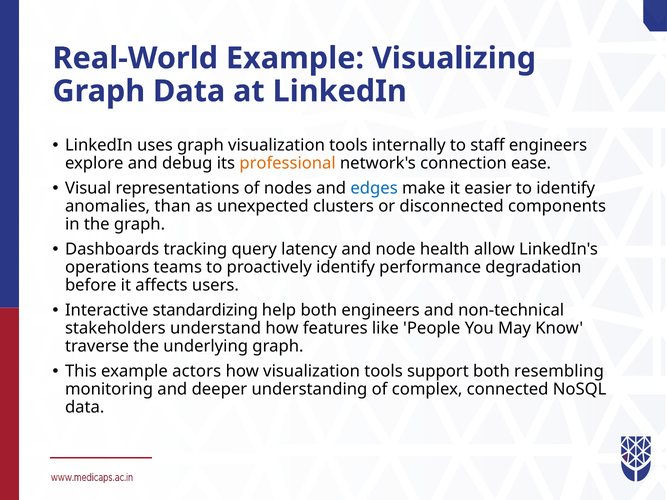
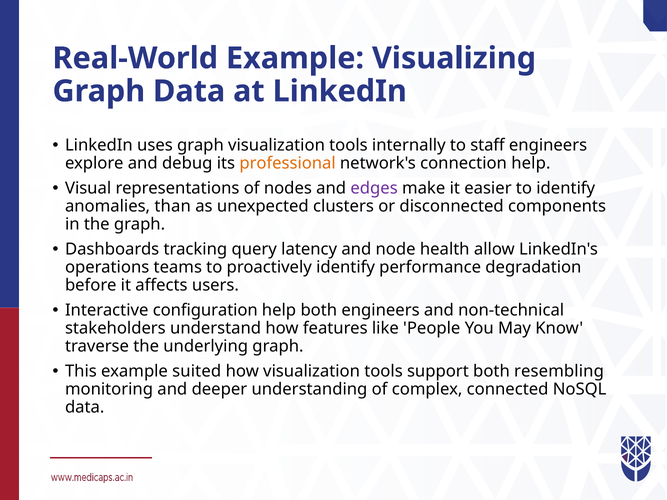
connection ease: ease -> help (531, 163)
edges colour: blue -> purple (374, 188)
standardizing: standardizing -> configuration (205, 310)
actors: actors -> suited (197, 371)
